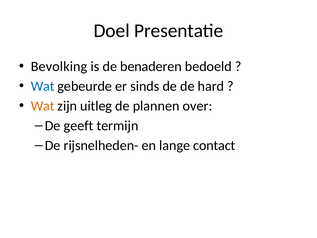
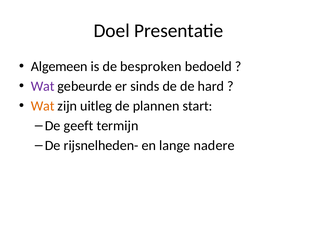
Bevolking: Bevolking -> Algemeen (59, 67)
benaderen: benaderen -> besproken (151, 67)
Wat colour: blue -> purple (43, 86)
over: over -> start (198, 106)
contact: contact -> nadere (214, 145)
